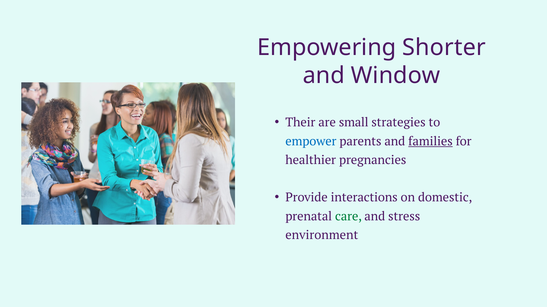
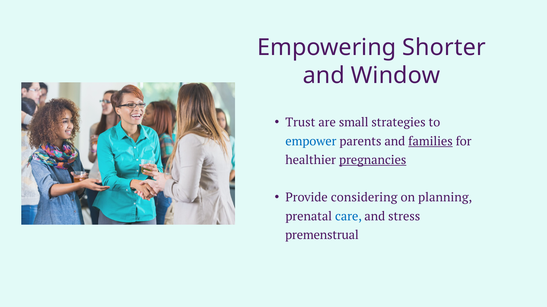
Their: Their -> Trust (300, 123)
pregnancies underline: none -> present (373, 160)
interactions: interactions -> considering (364, 198)
domestic: domestic -> planning (445, 198)
care colour: green -> blue (348, 217)
environment: environment -> premenstrual (322, 236)
